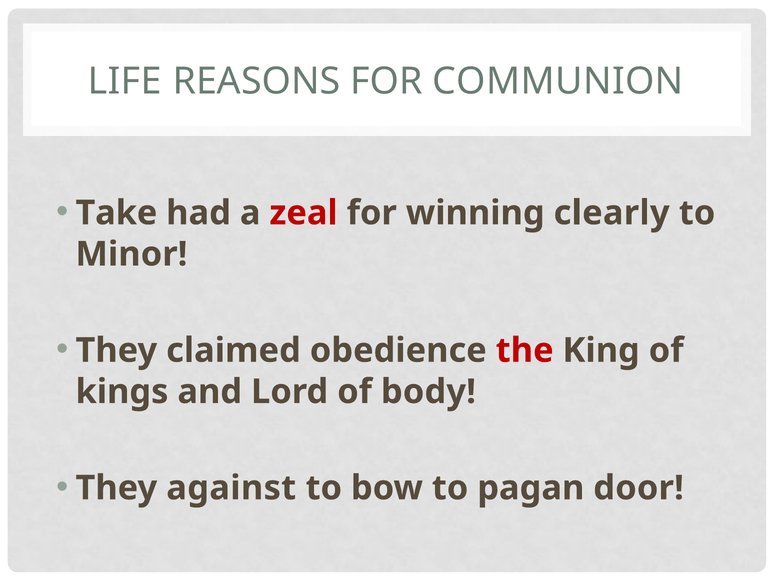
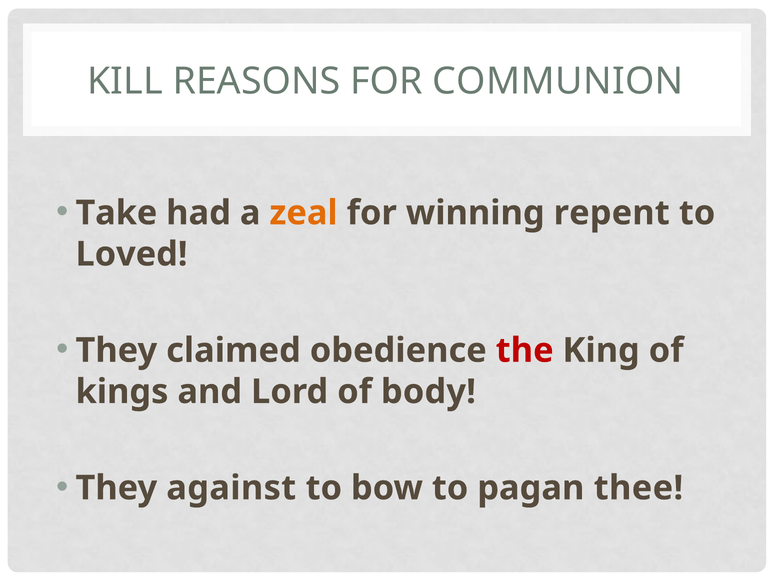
LIFE: LIFE -> KILL (125, 81)
zeal colour: red -> orange (304, 213)
clearly: clearly -> repent (612, 213)
Minor: Minor -> Loved (132, 254)
door: door -> thee (638, 488)
